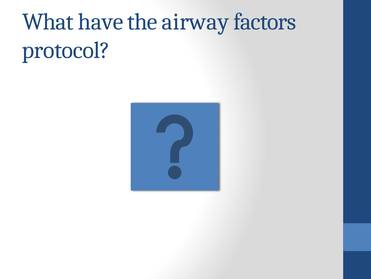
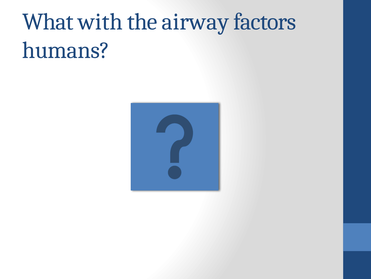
have: have -> with (100, 22)
protocol: protocol -> humans (66, 50)
